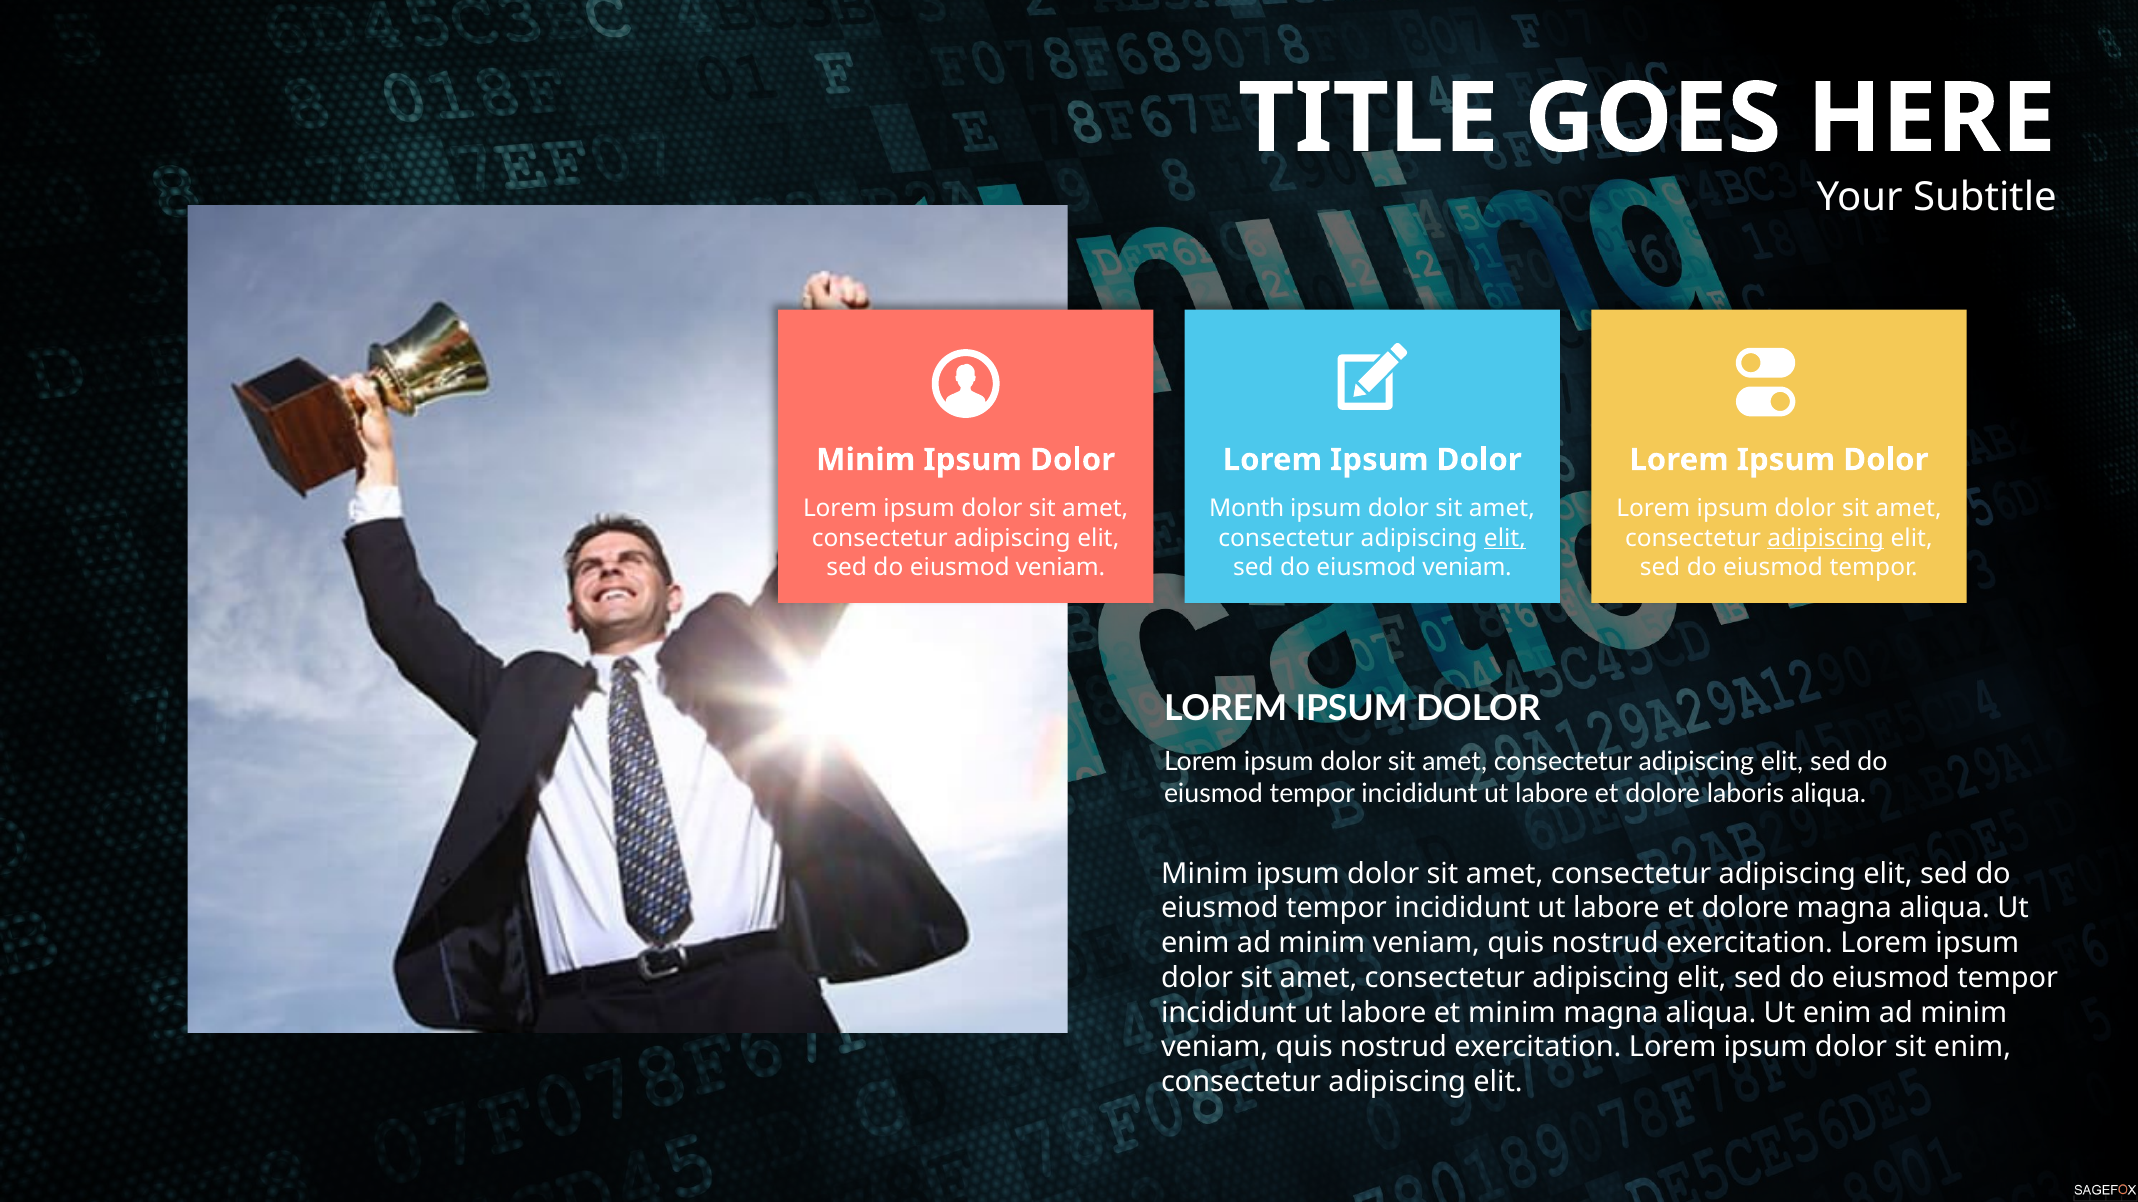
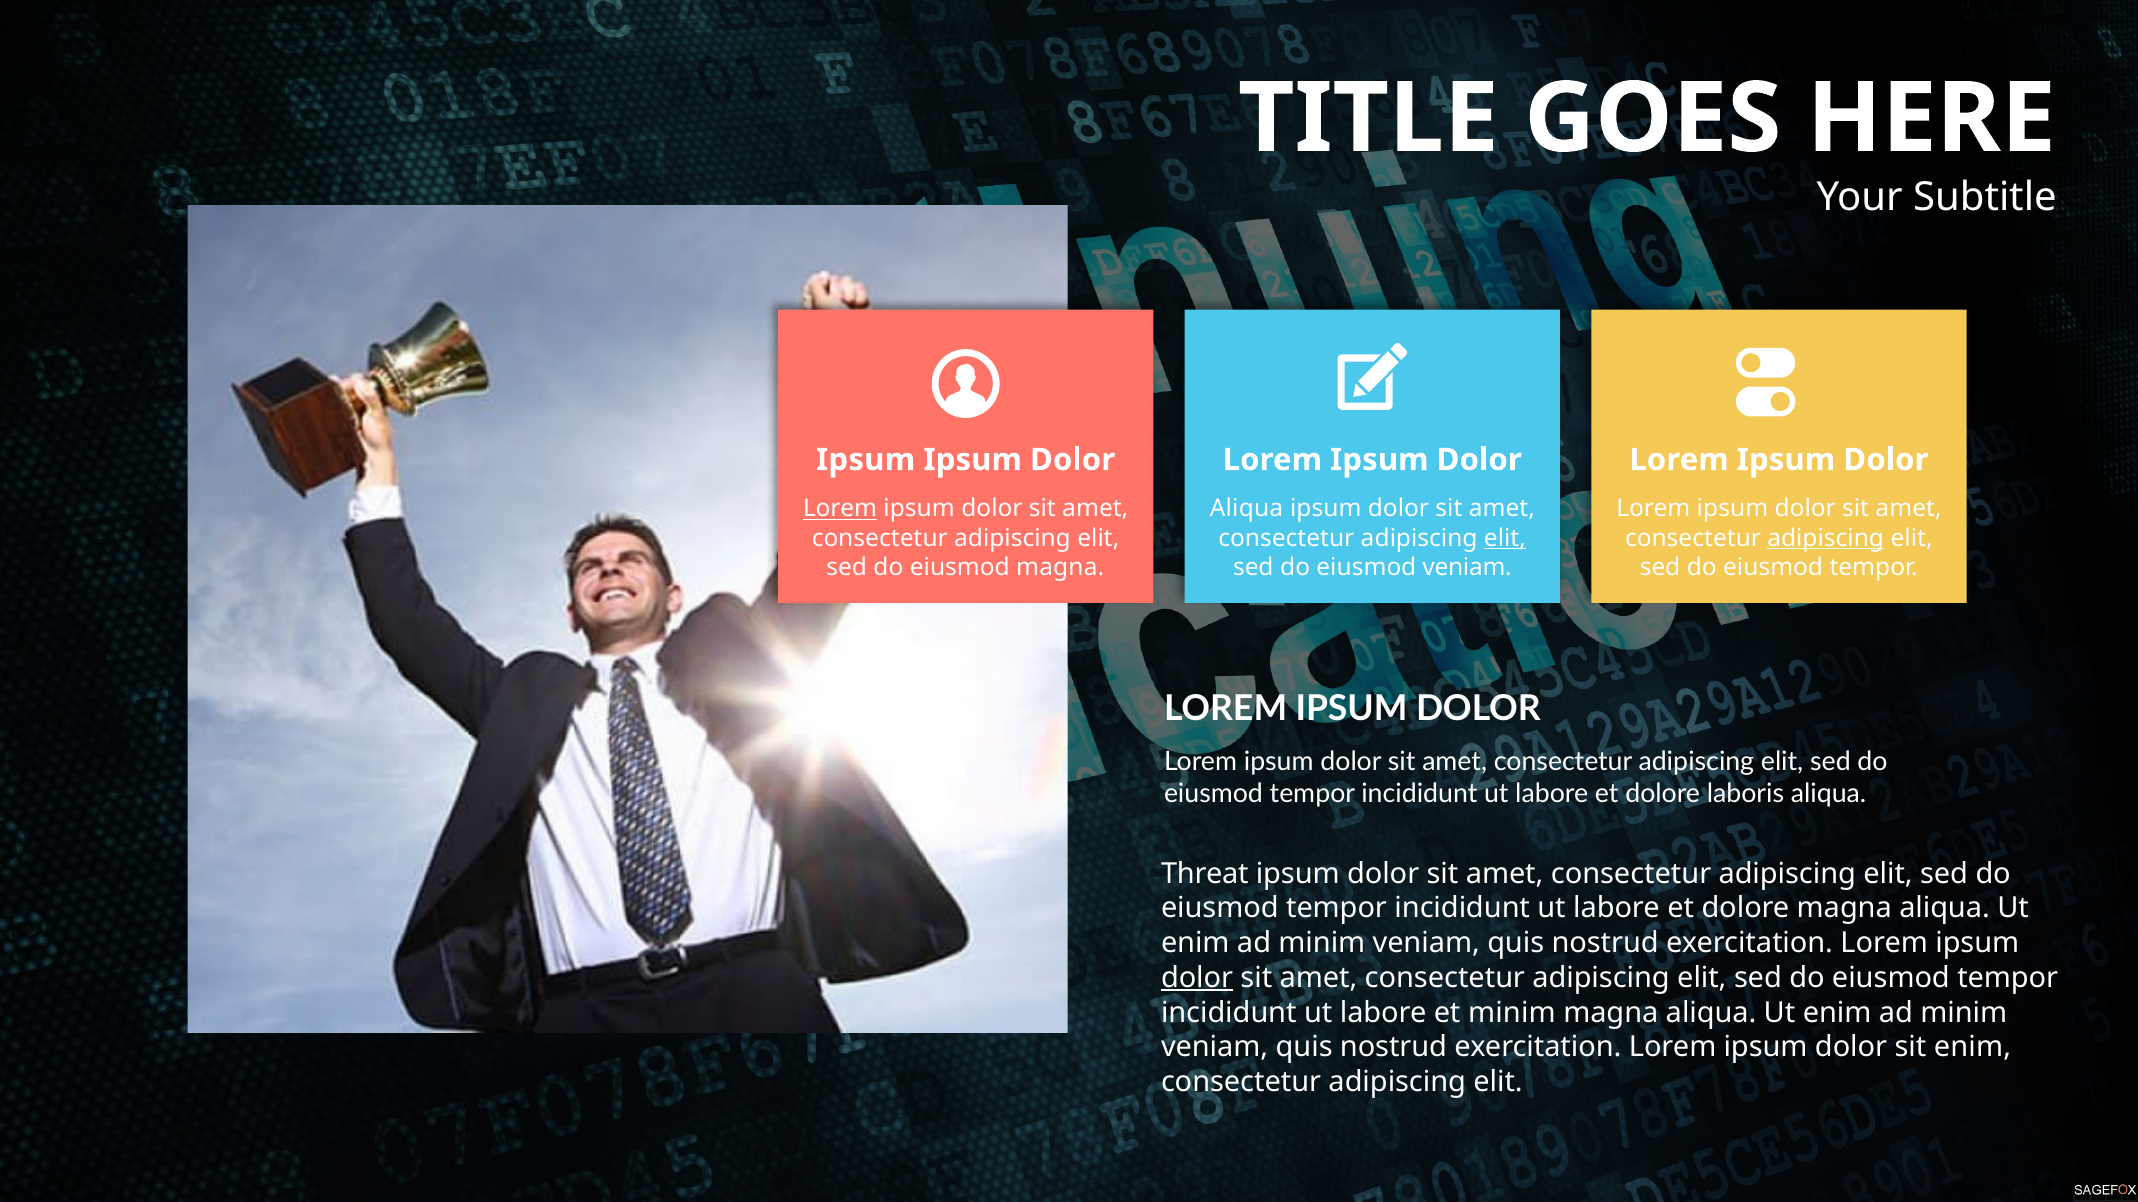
Minim: Minim -> Ipsum (866, 460)
Lorem underline: none -> present (840, 509)
Month: Month -> Aliqua (1246, 509)
veniam: veniam -> magna (1060, 568)
Minim: Minim -> Threat (1205, 874)
dolor underline: none -> present (1197, 978)
